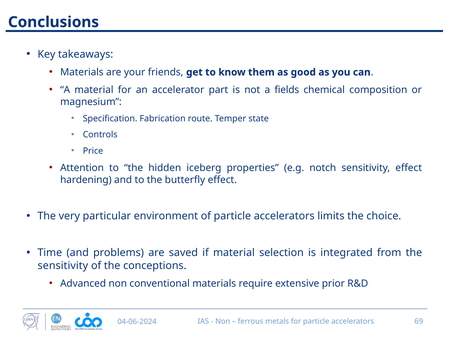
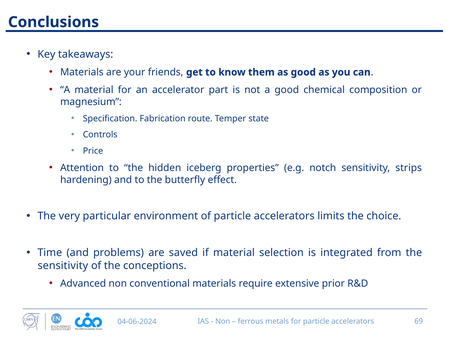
a fields: fields -> good (287, 90)
sensitivity effect: effect -> strips (409, 168)
